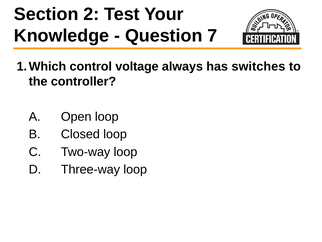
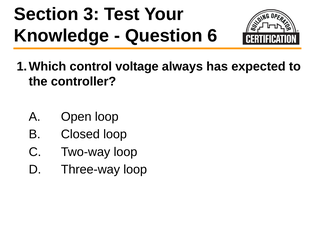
2: 2 -> 3 (91, 14)
7: 7 -> 6 (212, 36)
switches: switches -> expected (258, 66)
